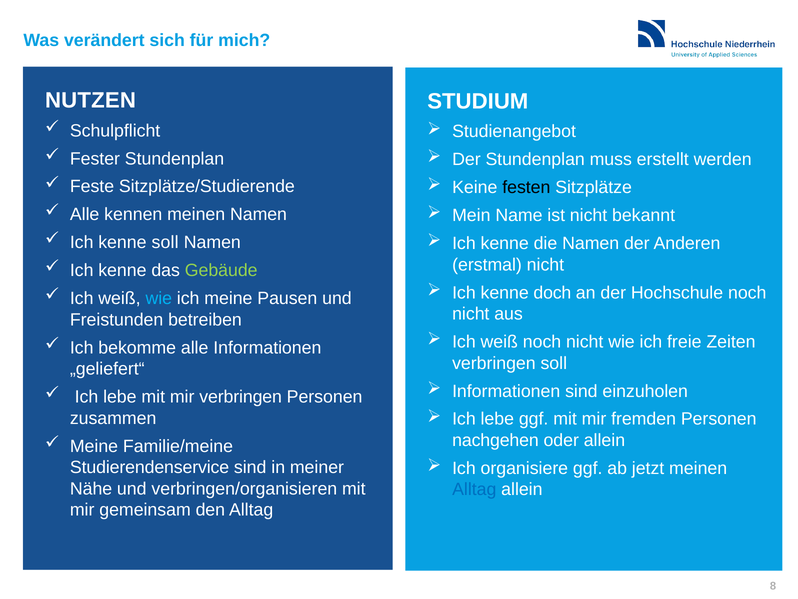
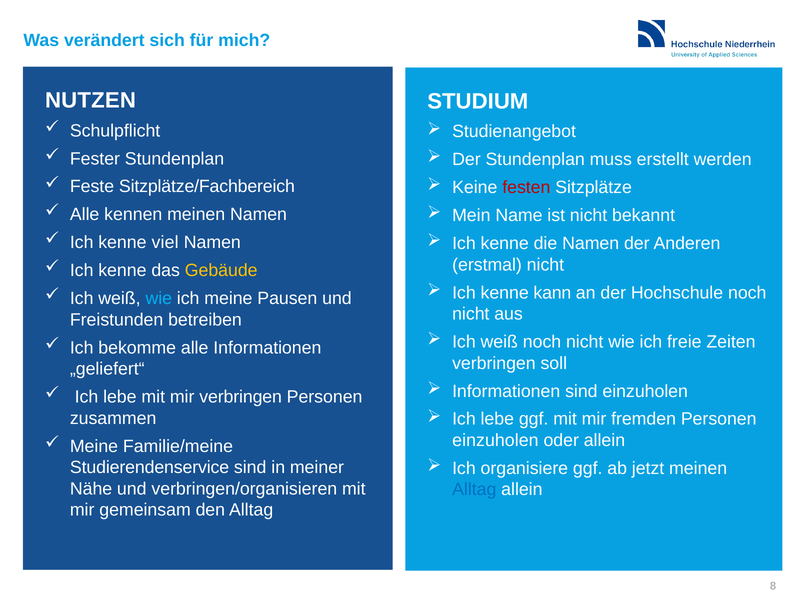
Sitzplätze/Studierende: Sitzplätze/Studierende -> Sitzplätze/Fachbereich (207, 186)
festen colour: black -> red (526, 187)
kenne soll: soll -> viel (165, 242)
Gebäude colour: light green -> yellow (221, 270)
doch: doch -> kann (552, 292)
nachgehen: nachgehen -> einzuholen (495, 440)
